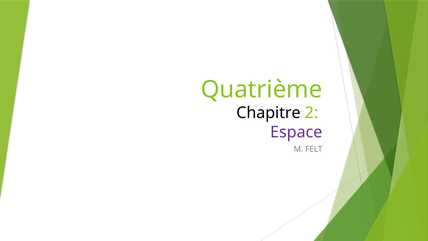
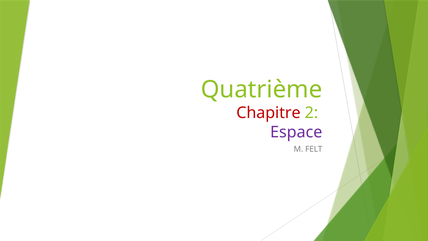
Chapitre colour: black -> red (268, 113)
